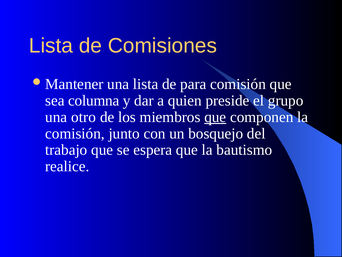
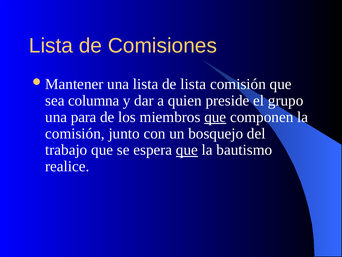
de para: para -> lista (193, 84)
otro: otro -> para (84, 117)
que underline: none -> present (187, 150)
